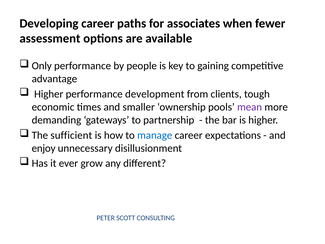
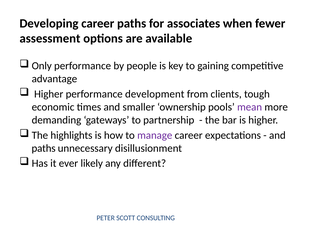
sufficient: sufficient -> highlights (71, 135)
manage colour: blue -> purple (155, 135)
enjoy: enjoy -> paths (44, 148)
grow: grow -> likely (92, 163)
